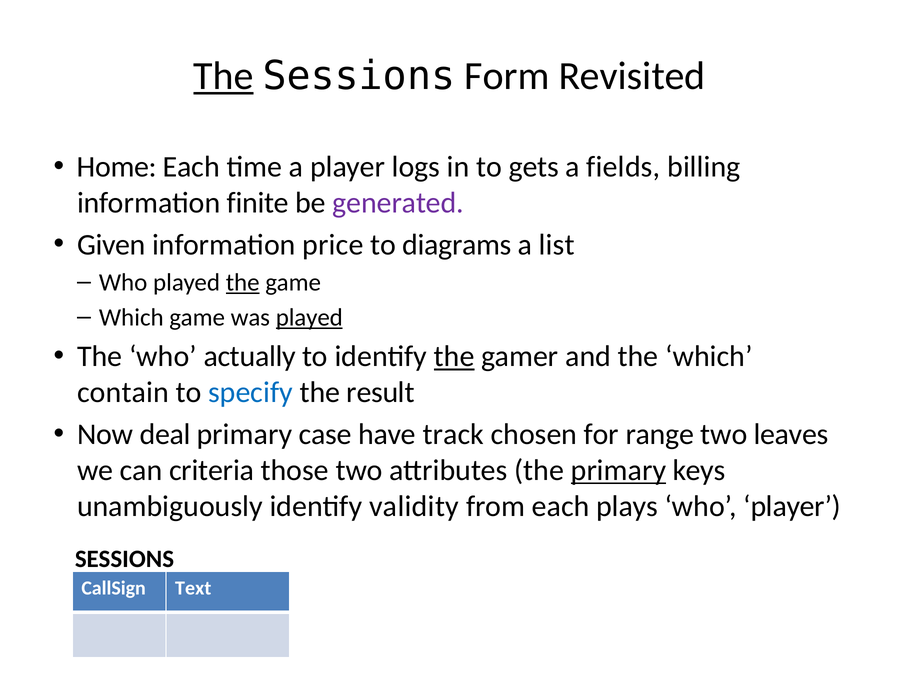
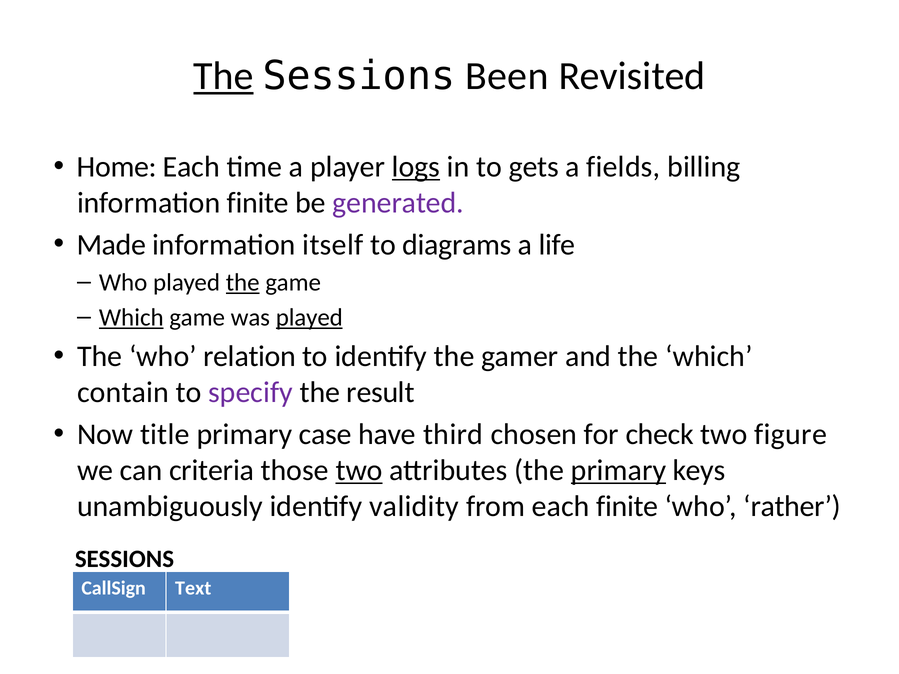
Form: Form -> Been (507, 76)
logs underline: none -> present (416, 167)
Given: Given -> Made (111, 245)
price: price -> itself (333, 245)
list: list -> life (557, 245)
Which underline: none -> present (131, 317)
actually: actually -> relation (250, 357)
the underline: present -> none (454, 357)
specify colour: blue -> purple (250, 393)
deal: deal -> title (165, 435)
track: track -> third (453, 435)
range: range -> check (660, 435)
leaves: leaves -> figure (791, 435)
two underline: none -> present (359, 471)
each plays: plays -> finite (627, 507)
who player: player -> rather (792, 507)
